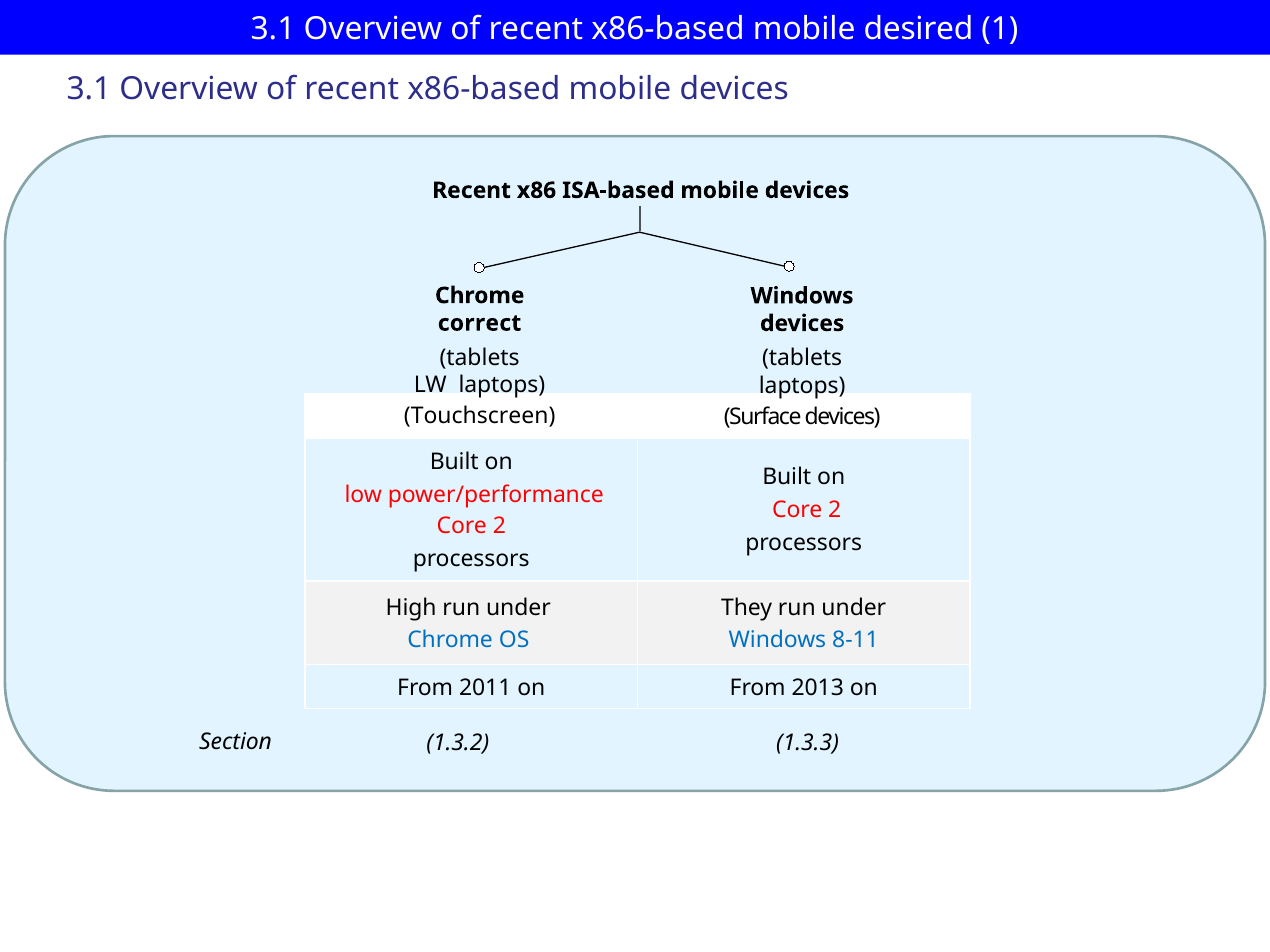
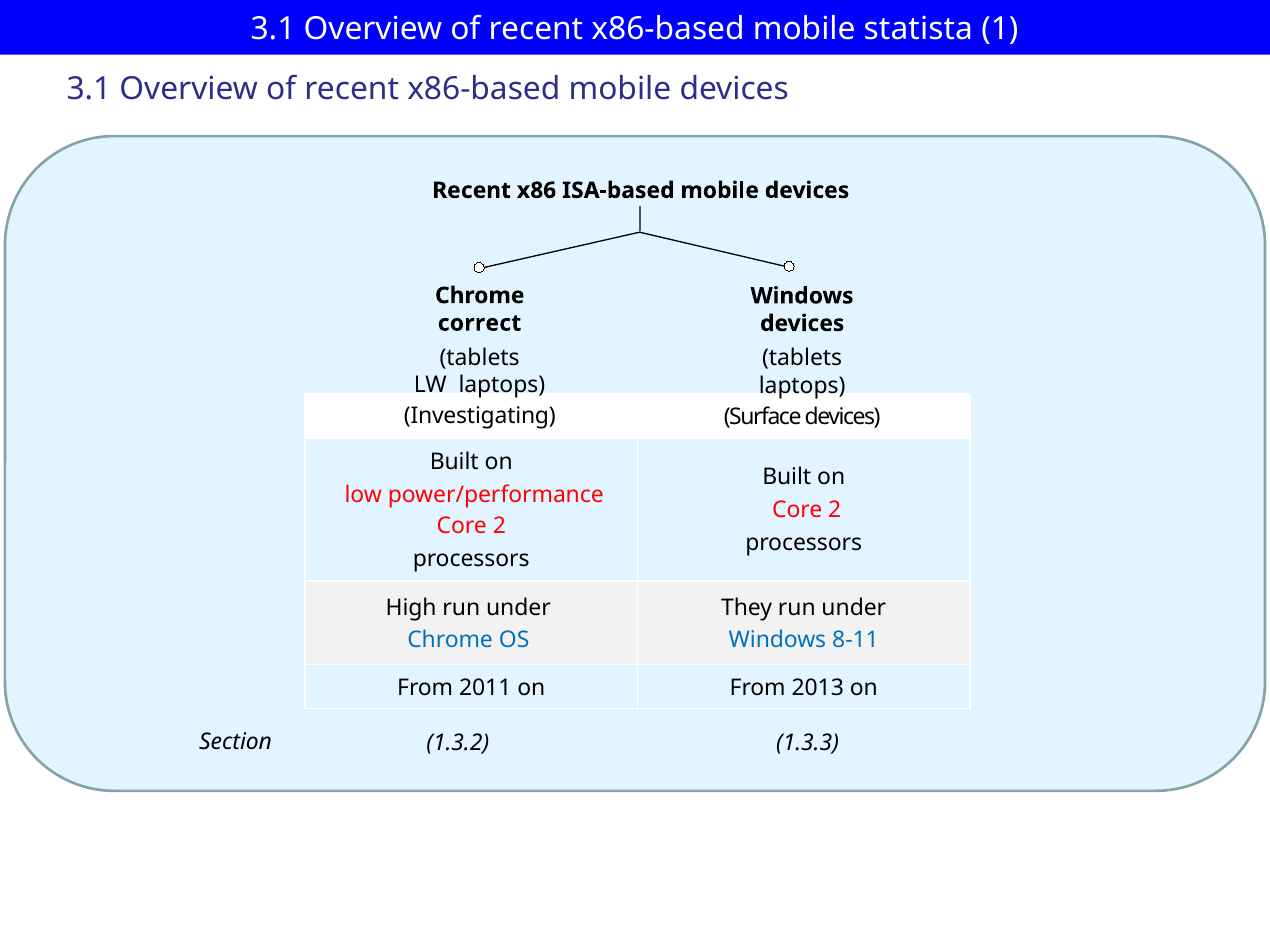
desired: desired -> statista (918, 30)
Touchscreen: Touchscreen -> Investigating (480, 417)
